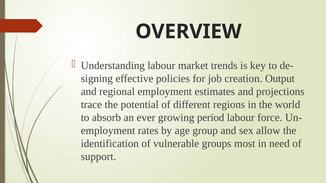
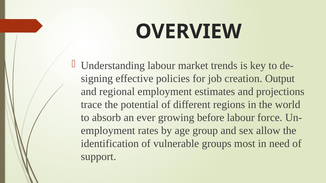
period: period -> before (211, 118)
